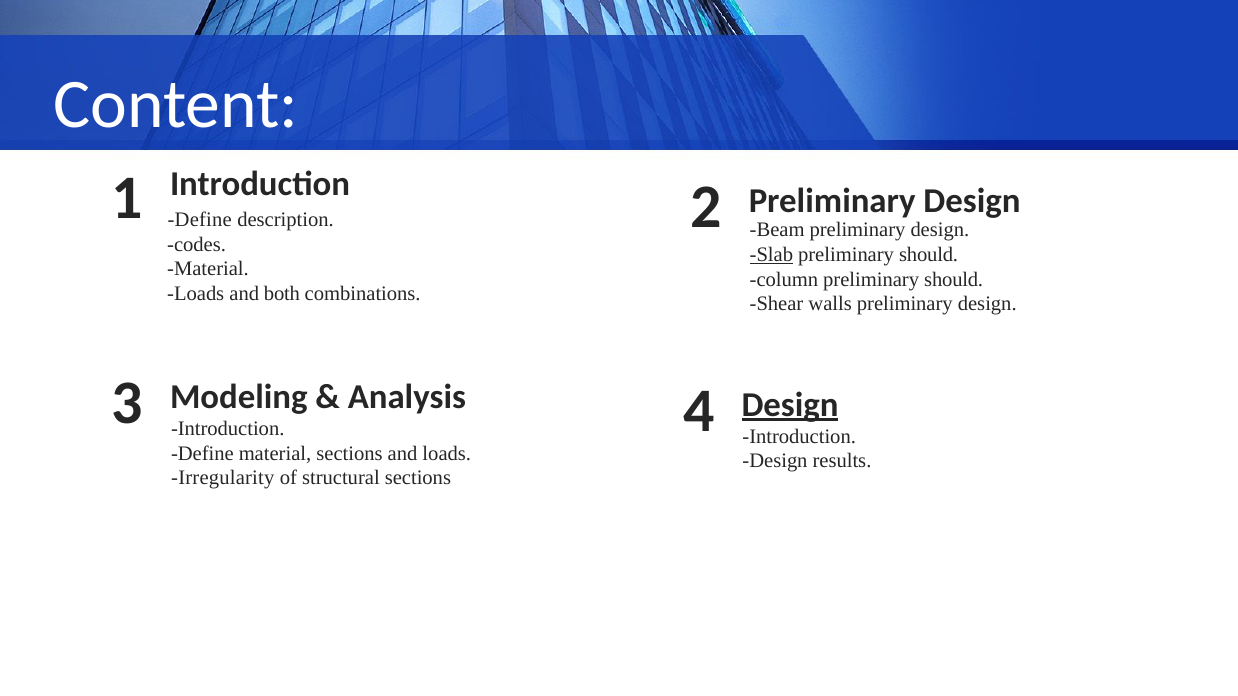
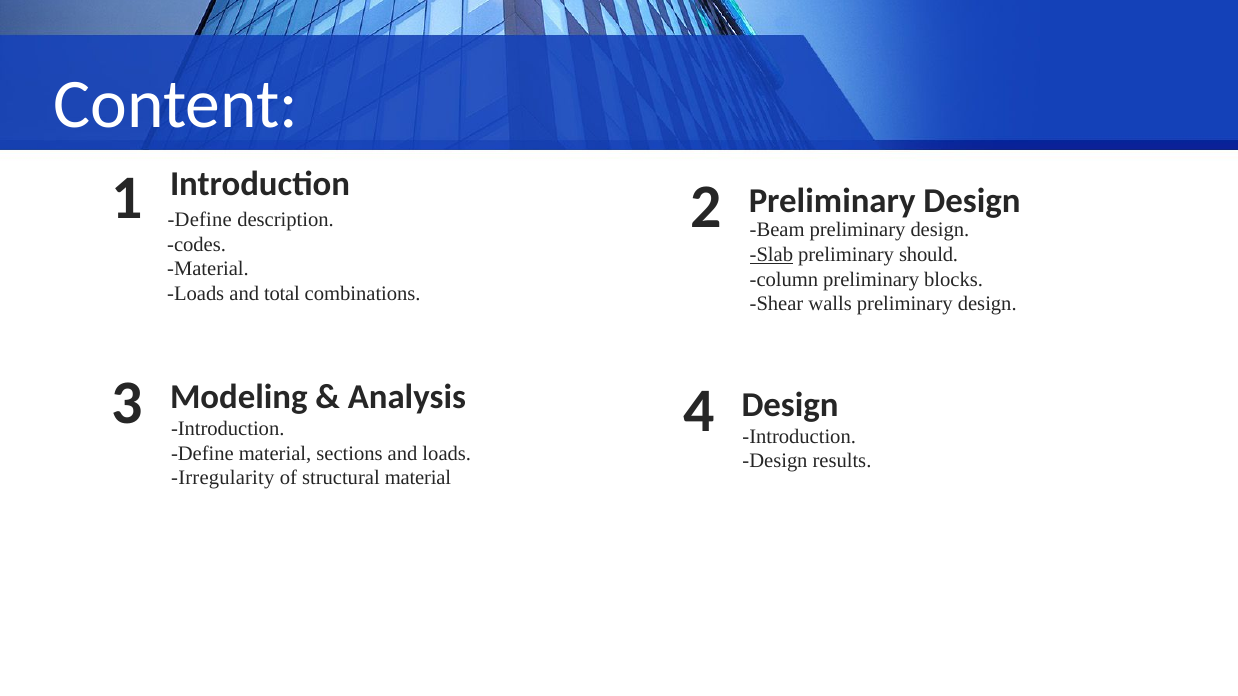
column preliminary should: should -> blocks (954, 280)
both: both -> total (282, 294)
Design underline: present -> none (790, 405)
structural sections: sections -> material (418, 478)
